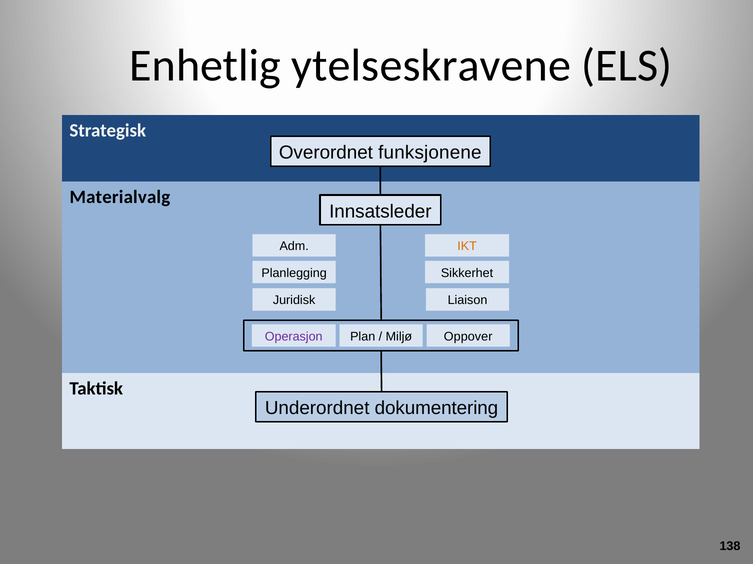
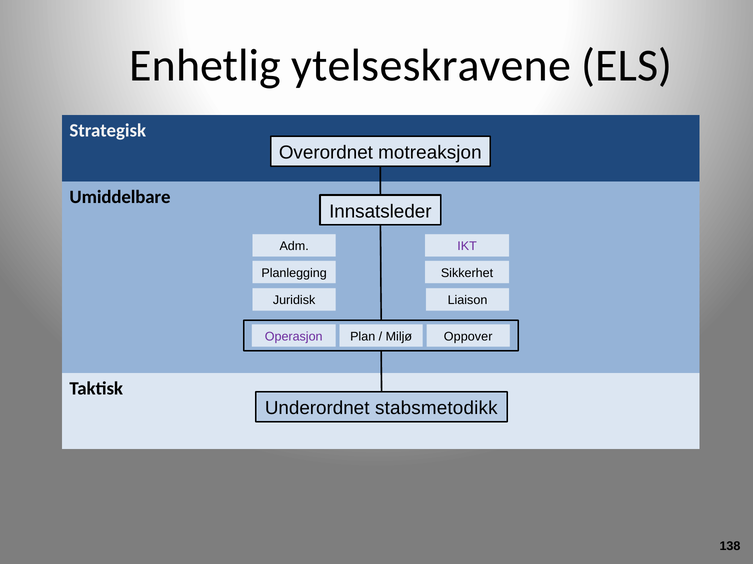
funksjonene: funksjonene -> motreaksjon (430, 153)
Materialvalg: Materialvalg -> Umiddelbare (120, 197)
IKT colour: orange -> purple (467, 247)
dokumentering: dokumentering -> stabsmetodikk (436, 408)
